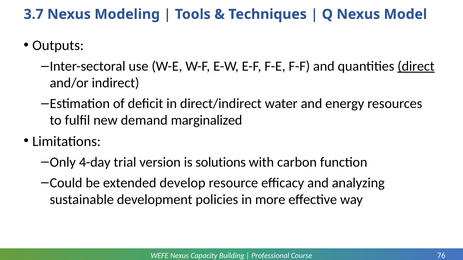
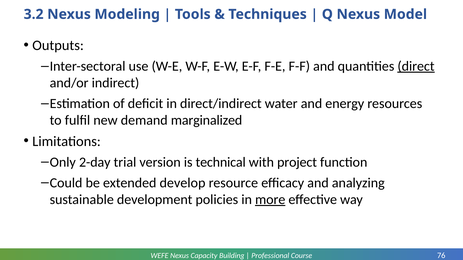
3.7: 3.7 -> 3.2 (34, 14)
4-day: 4-day -> 2-day (95, 162)
solutions: solutions -> technical (221, 162)
carbon: carbon -> project (297, 162)
more underline: none -> present (270, 200)
